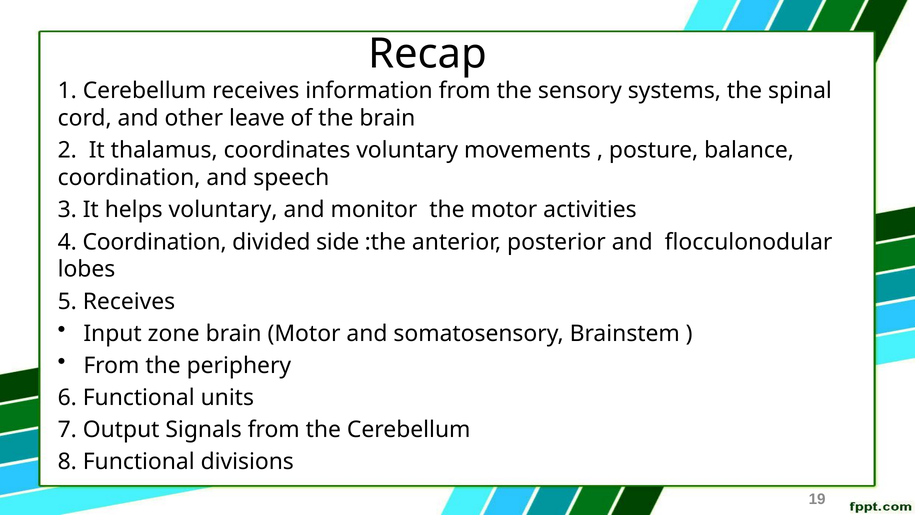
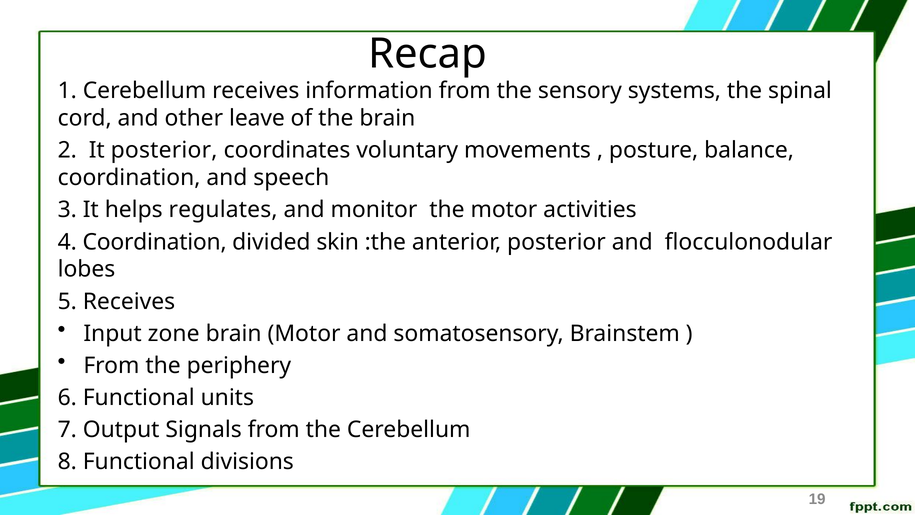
It thalamus: thalamus -> posterior (164, 150)
helps voluntary: voluntary -> regulates (223, 210)
side: side -> skin (338, 242)
